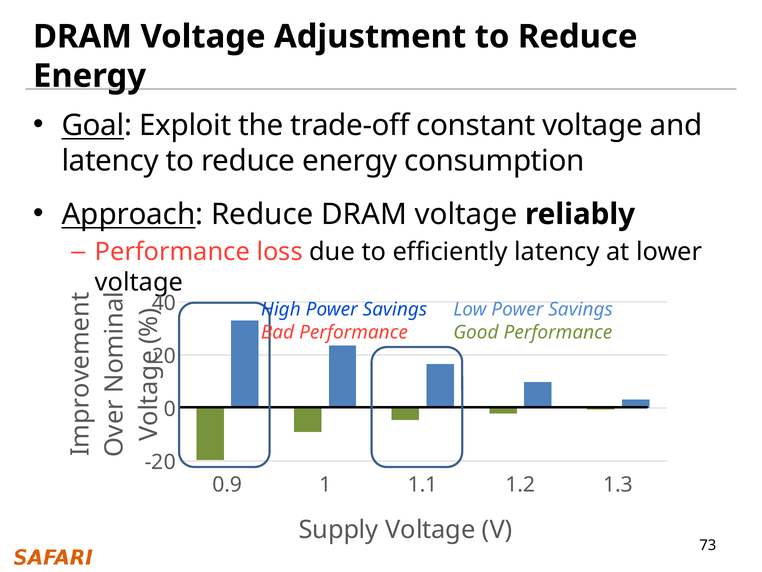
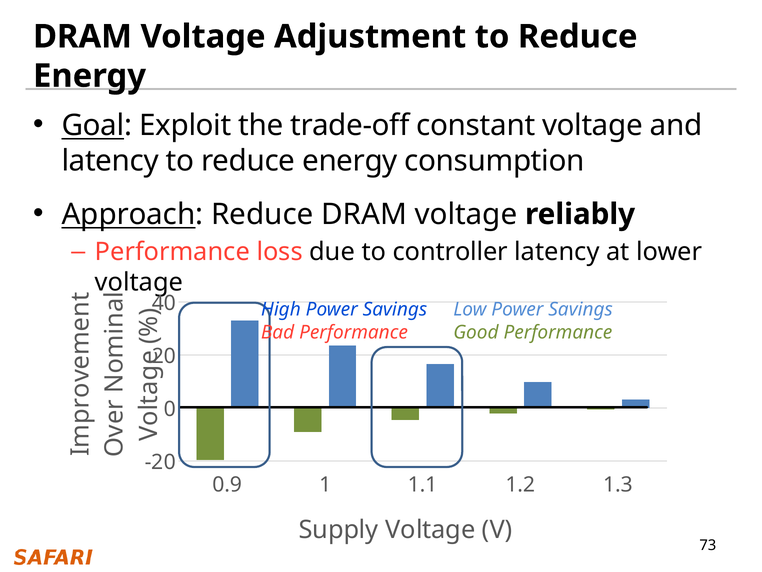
efficiently: efficiently -> controller (450, 252)
